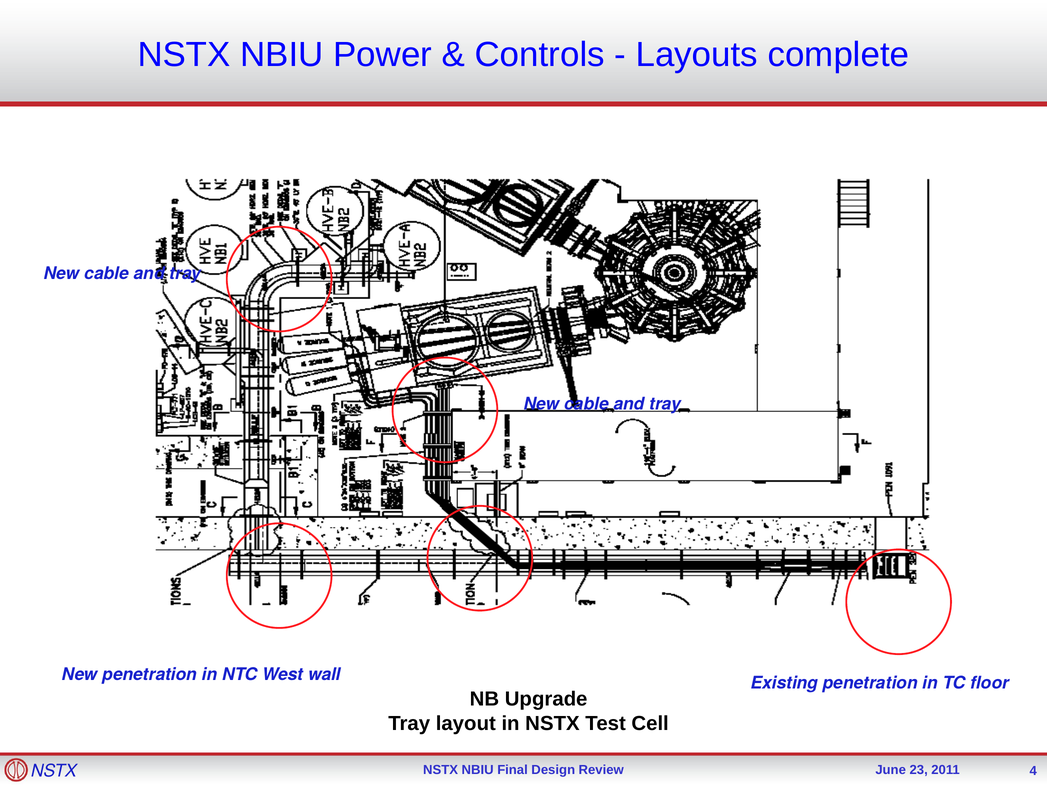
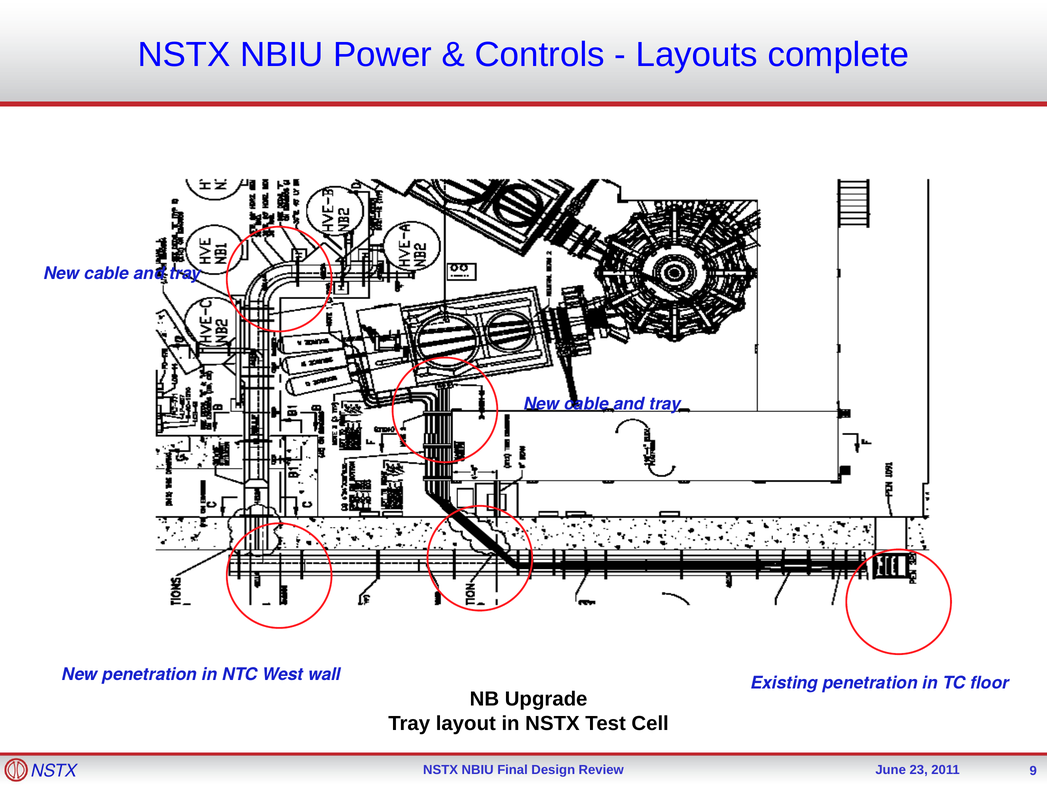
4: 4 -> 9 (1033, 771)
